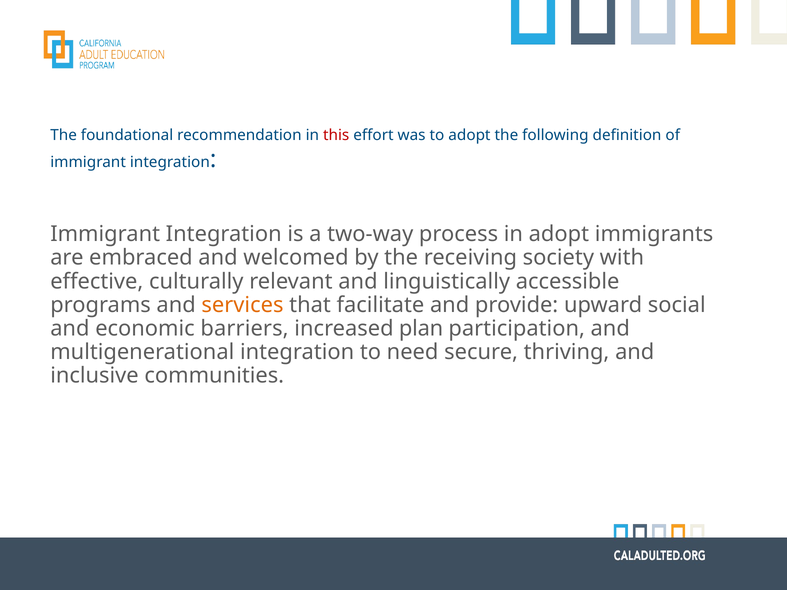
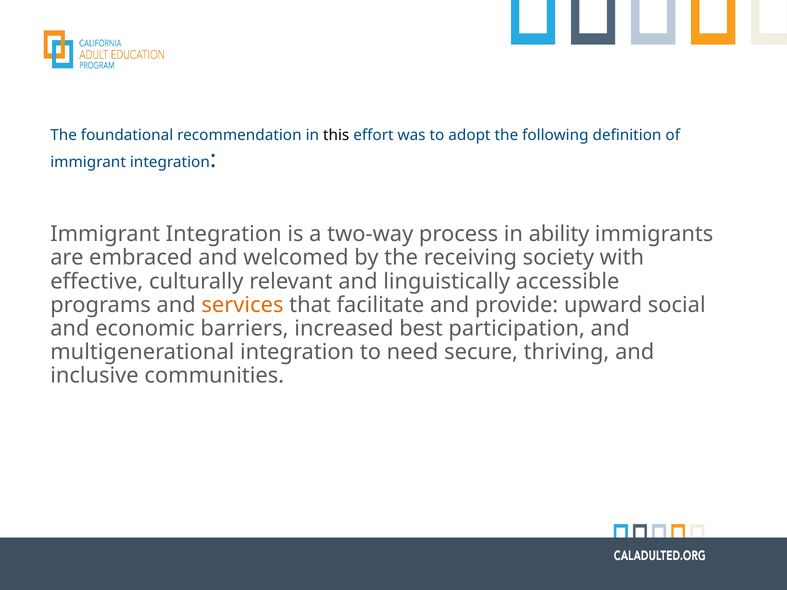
this colour: red -> black (336, 135)
in adopt: adopt -> ability (559, 234)
plan: plan -> best (421, 329)
